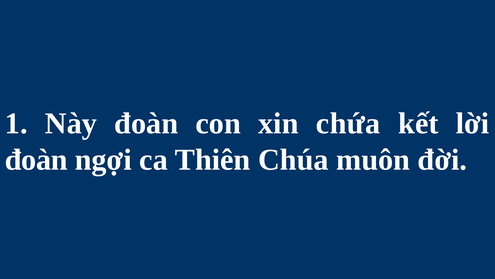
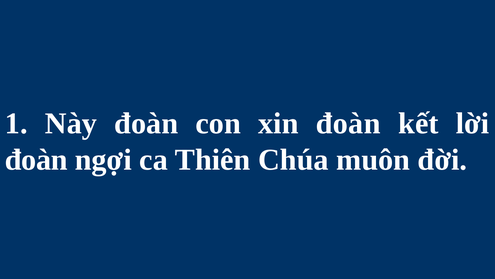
xin chứa: chứa -> đoàn (348, 123)
